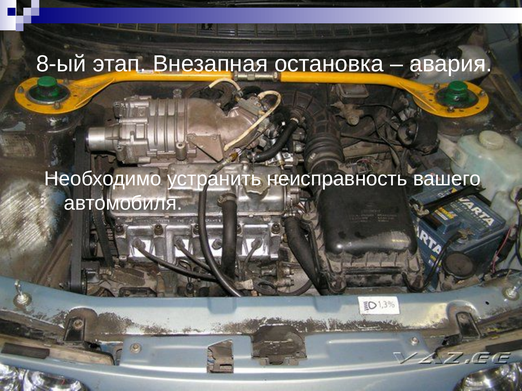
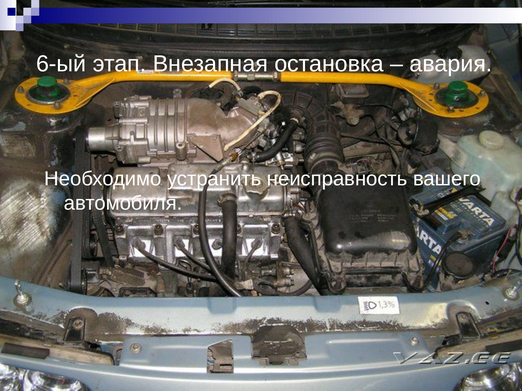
8-ый: 8-ый -> 6-ый (61, 64)
